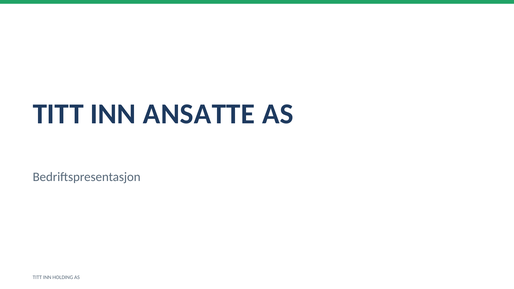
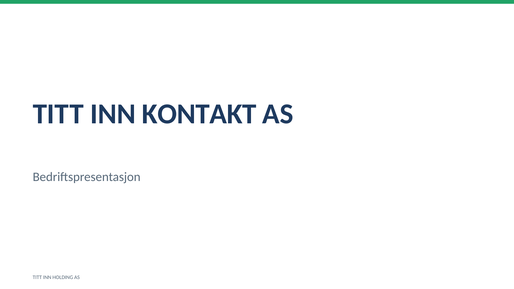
ANSATTE: ANSATTE -> KONTAKT (199, 114)
